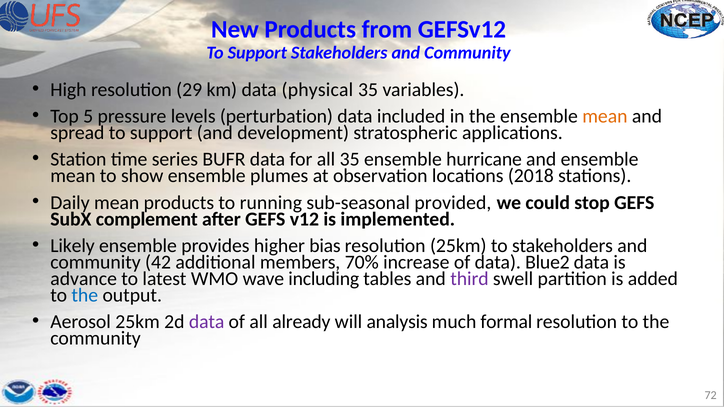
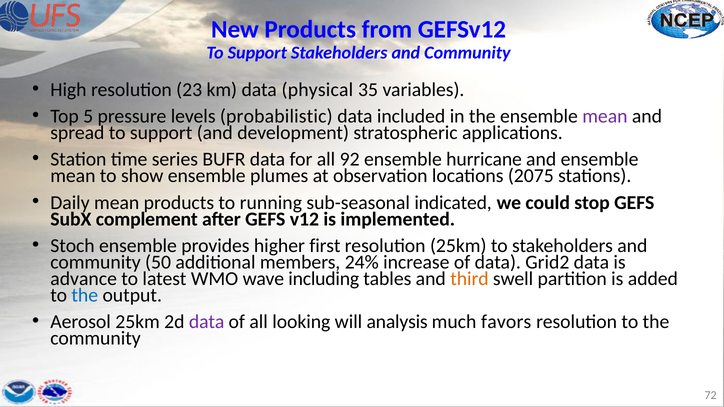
29: 29 -> 23 (189, 90)
perturbation: perturbation -> probabilistic (276, 116)
mean colour: orange -> purple (605, 116)
all 35: 35 -> 92 (350, 160)
2018: 2018 -> 2075 (531, 176)
provided: provided -> indicated (453, 203)
Likely: Likely -> Stoch (72, 246)
bias: bias -> first (325, 246)
42: 42 -> 50 (158, 262)
70%: 70% -> 24% (362, 262)
Blue2: Blue2 -> Grid2 (547, 262)
third colour: purple -> orange (469, 279)
already: already -> looking (301, 322)
formal: formal -> favors (506, 322)
